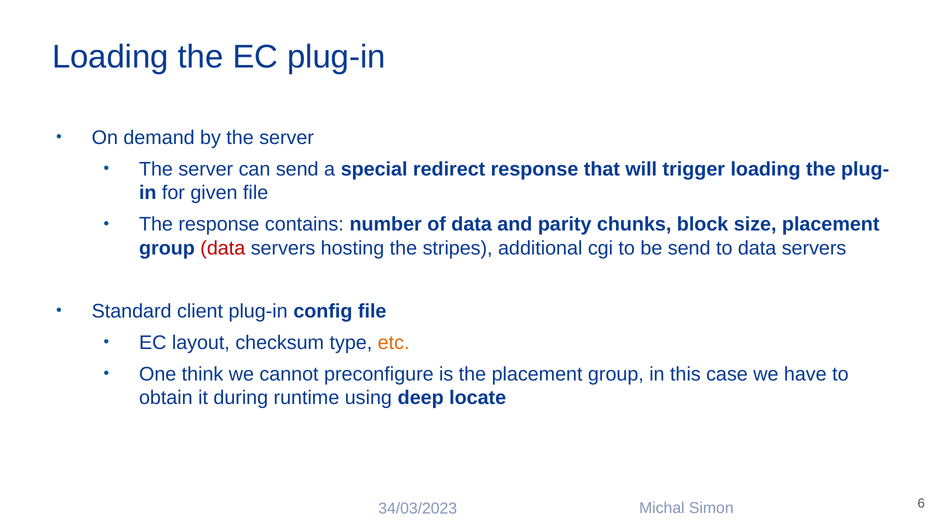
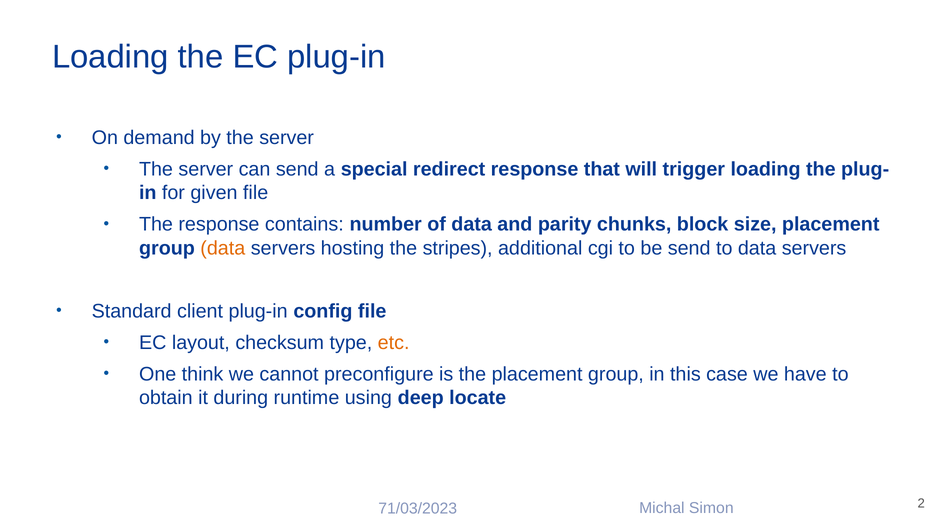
data colour: red -> orange (223, 248)
34/03/2023: 34/03/2023 -> 71/03/2023 (418, 509)
6: 6 -> 2 (921, 504)
